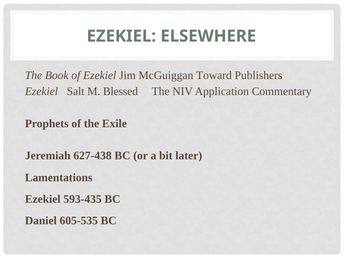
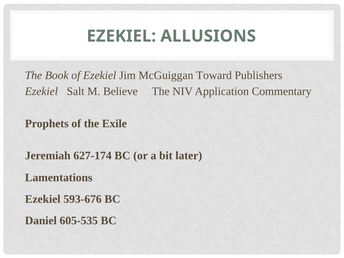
ELSEWHERE: ELSEWHERE -> ALLUSIONS (208, 36)
Blessed: Blessed -> Believe (120, 91)
627-438: 627-438 -> 627-174 (93, 156)
593-435: 593-435 -> 593-676 (83, 199)
